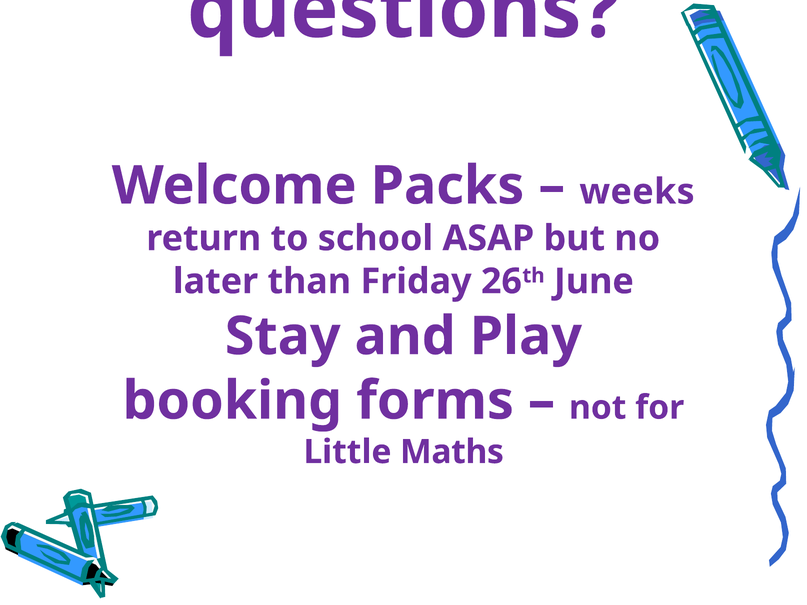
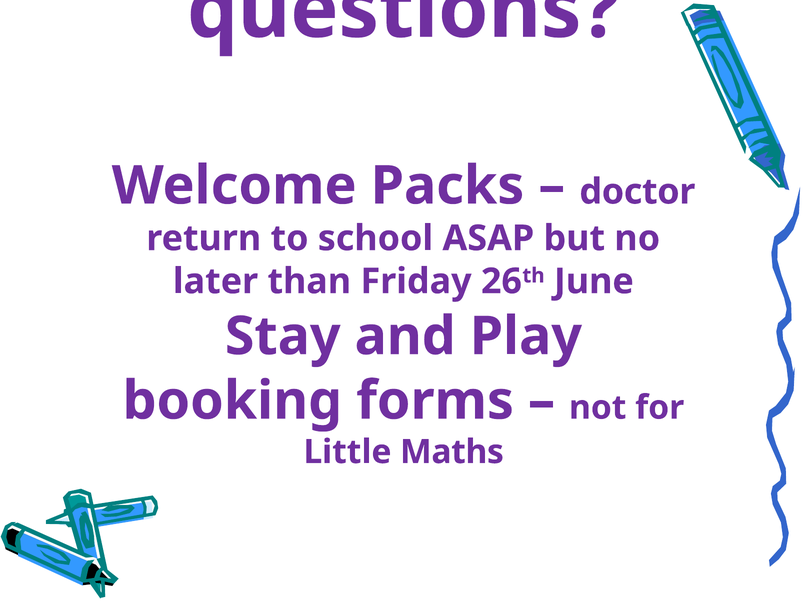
weeks: weeks -> doctor (637, 192)
